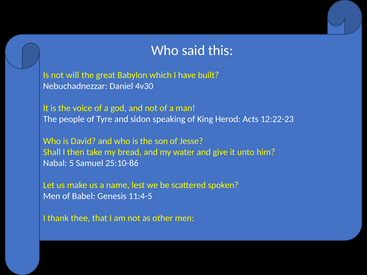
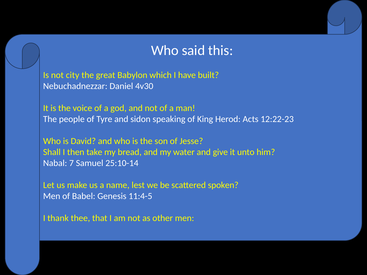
will: will -> city (73, 75)
5: 5 -> 7 (72, 163)
25:10-86: 25:10-86 -> 25:10-14 (122, 163)
